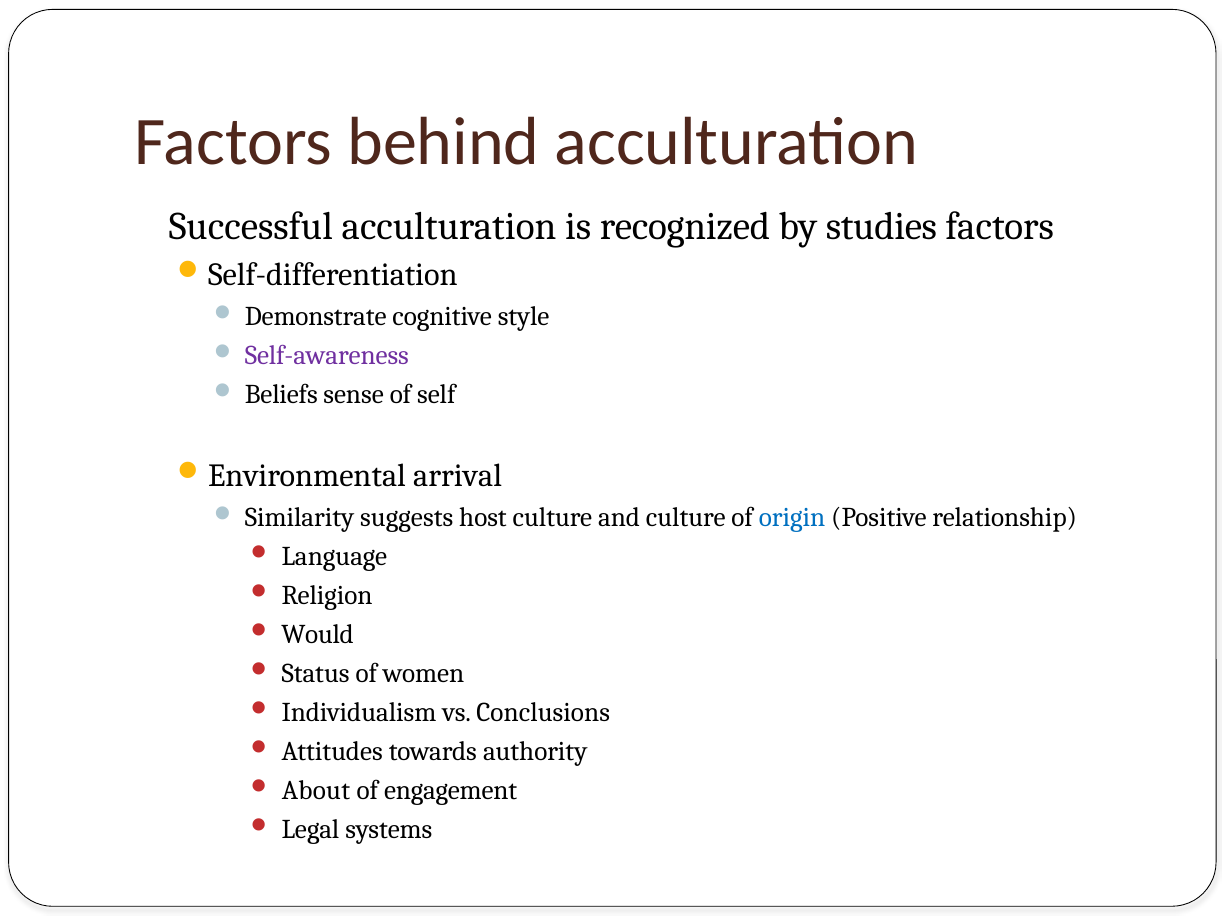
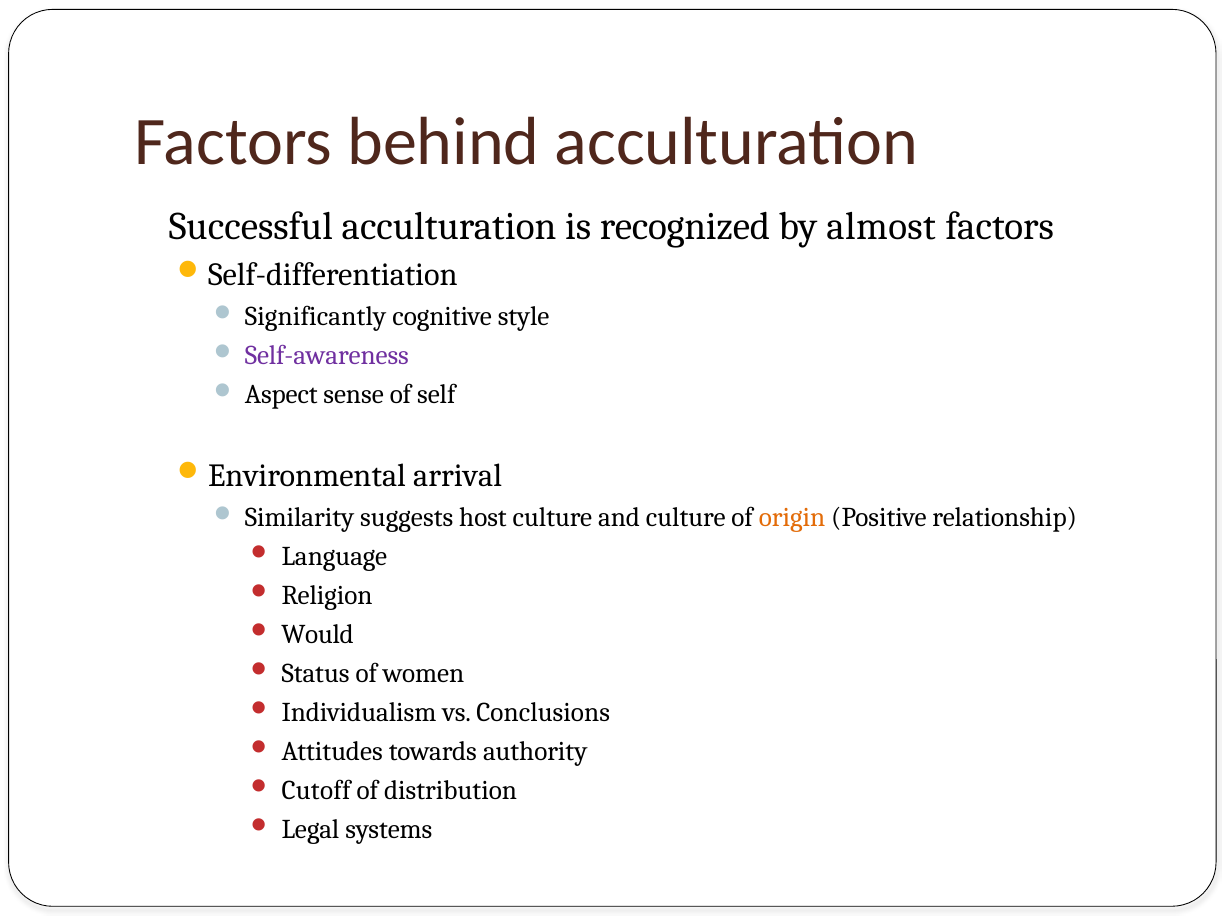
studies: studies -> almost (881, 226)
Demonstrate: Demonstrate -> Significantly (316, 317)
Beliefs: Beliefs -> Aspect (281, 395)
origin colour: blue -> orange (792, 518)
About: About -> Cutoff (316, 790)
engagement: engagement -> distribution (451, 790)
